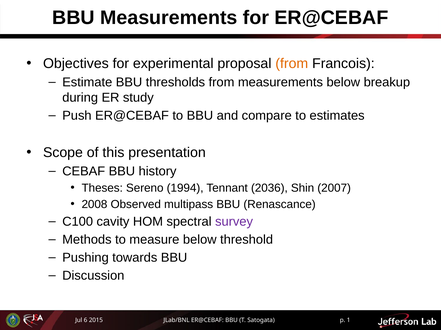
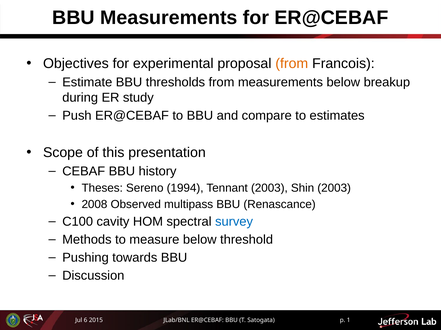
Tennant 2036: 2036 -> 2003 (269, 189)
Shin 2007: 2007 -> 2003 (334, 189)
survey colour: purple -> blue (234, 222)
